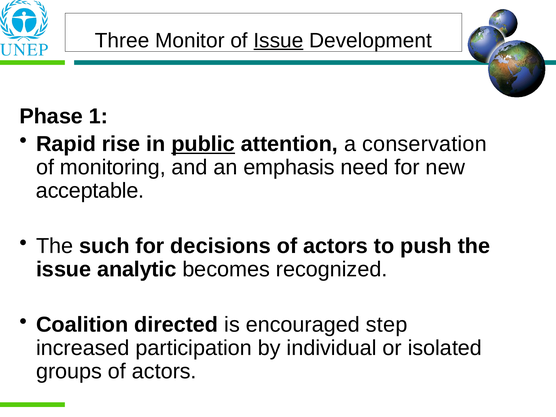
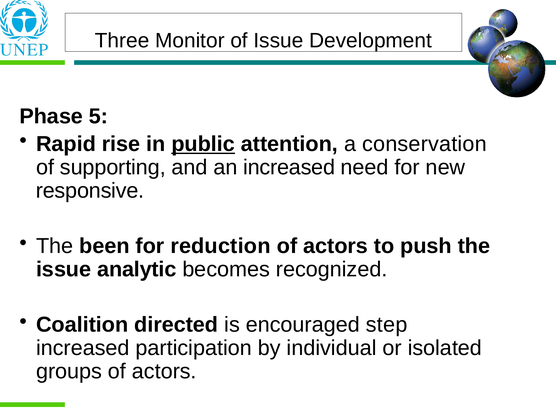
Issue underline: present -> none (278, 40)
1: 1 -> 5 (99, 116)
monitoring: monitoring -> supporting (113, 167)
an emphasis: emphasis -> increased (289, 167)
acceptable: acceptable -> responsive (90, 191)
such: such -> been (104, 246)
decisions: decisions -> reduction (220, 246)
